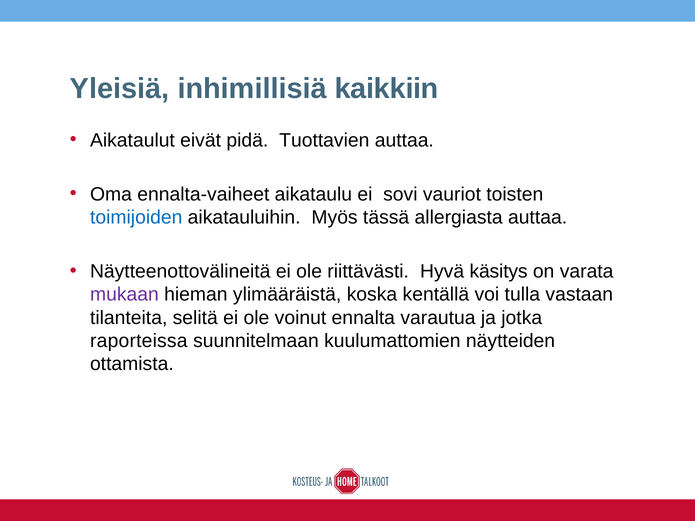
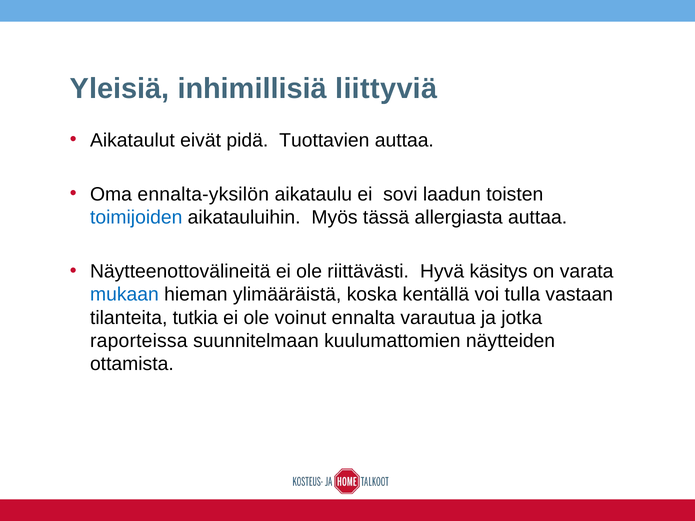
kaikkiin: kaikkiin -> liittyviä (386, 89)
ennalta-vaiheet: ennalta-vaiheet -> ennalta-yksilön (203, 194)
vauriot: vauriot -> laadun (452, 194)
mukaan colour: purple -> blue (124, 295)
selitä: selitä -> tutkia (195, 318)
